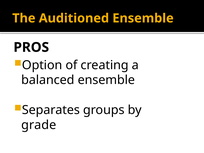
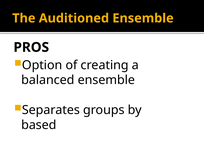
grade: grade -> based (39, 125)
